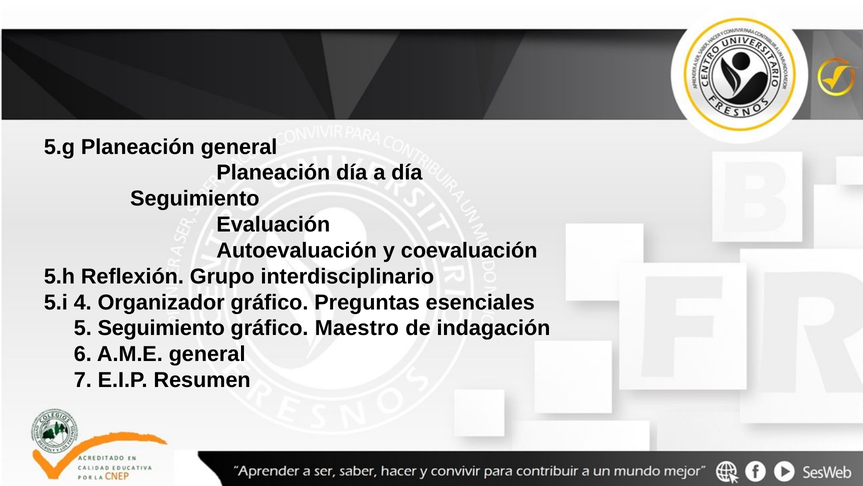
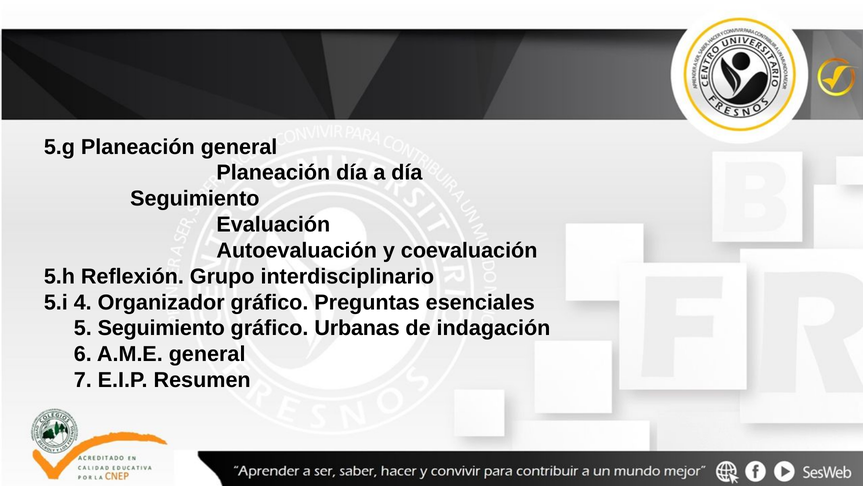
Maestro: Maestro -> Urbanas (357, 328)
